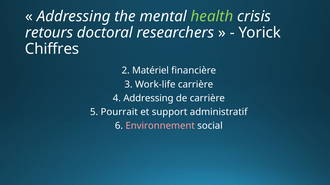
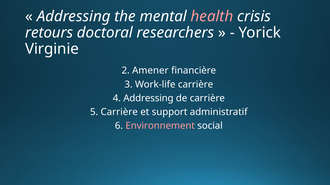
health colour: light green -> pink (212, 16)
Chiffres: Chiffres -> Virginie (52, 49)
Matériel: Matériel -> Amener (150, 71)
5 Pourrait: Pourrait -> Carrière (119, 112)
